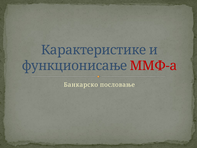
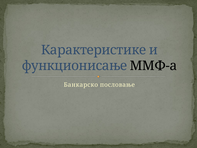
ММФ-а colour: red -> black (153, 66)
